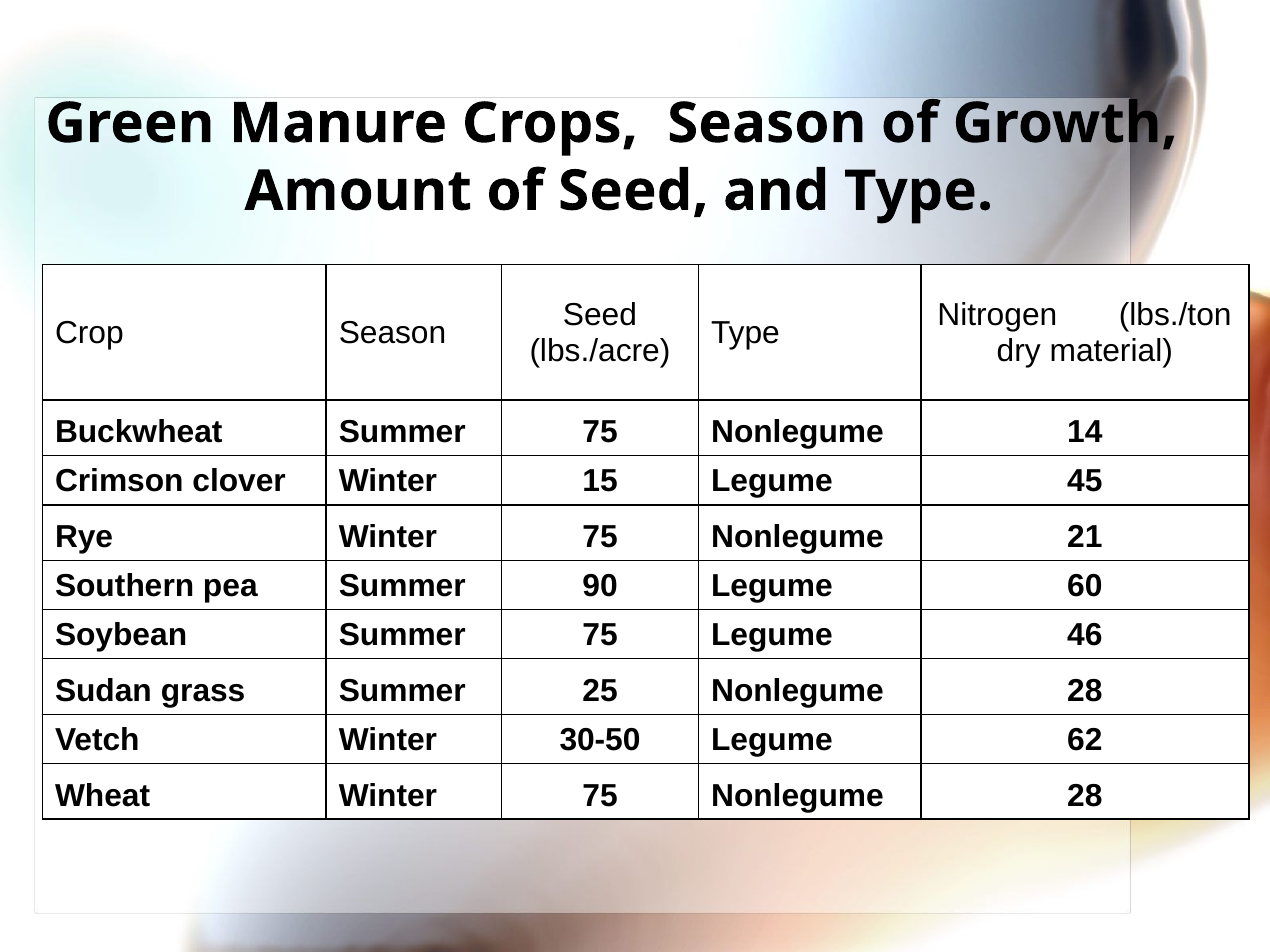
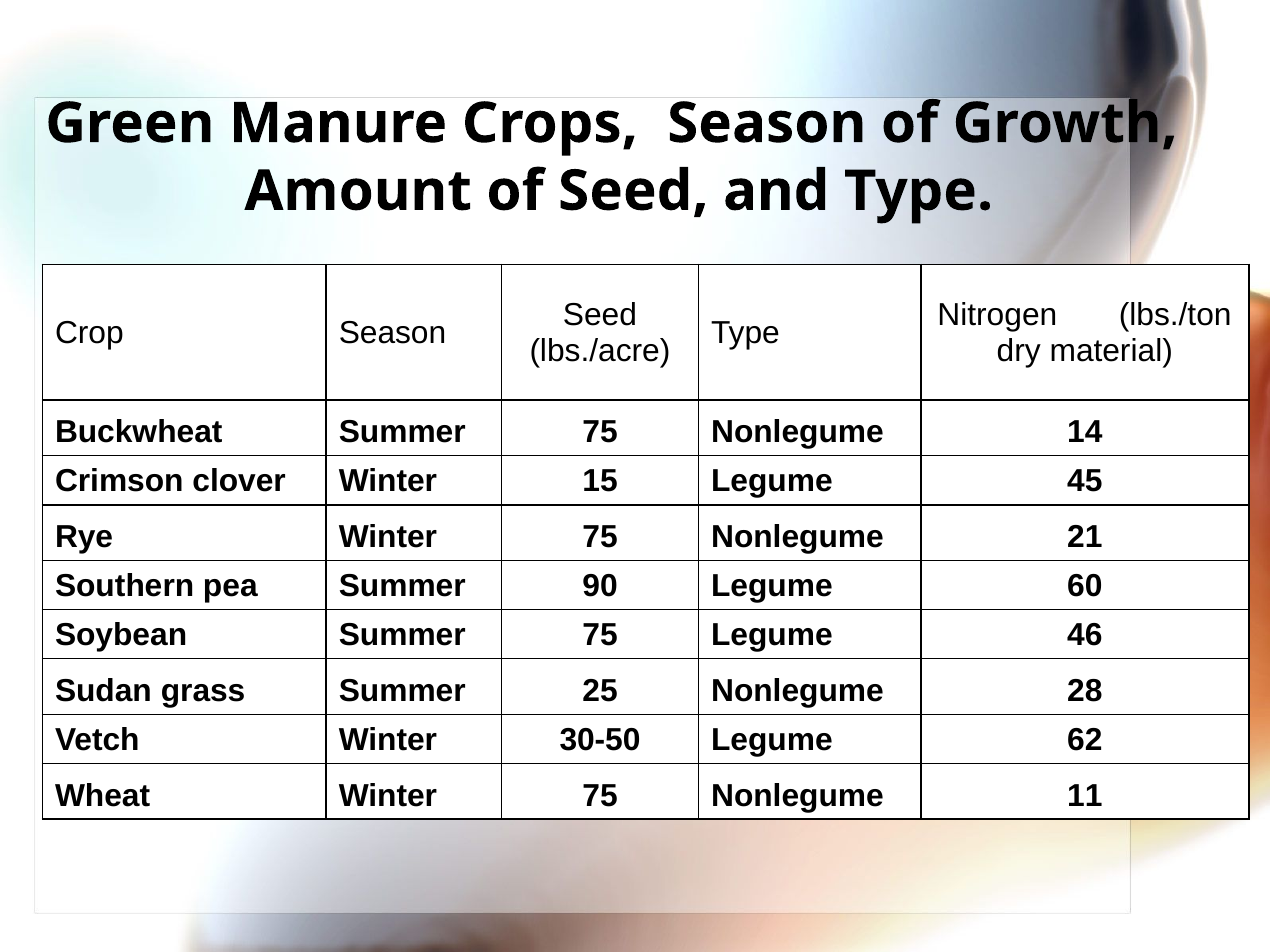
75 Nonlegume 28: 28 -> 11 (1085, 796)
